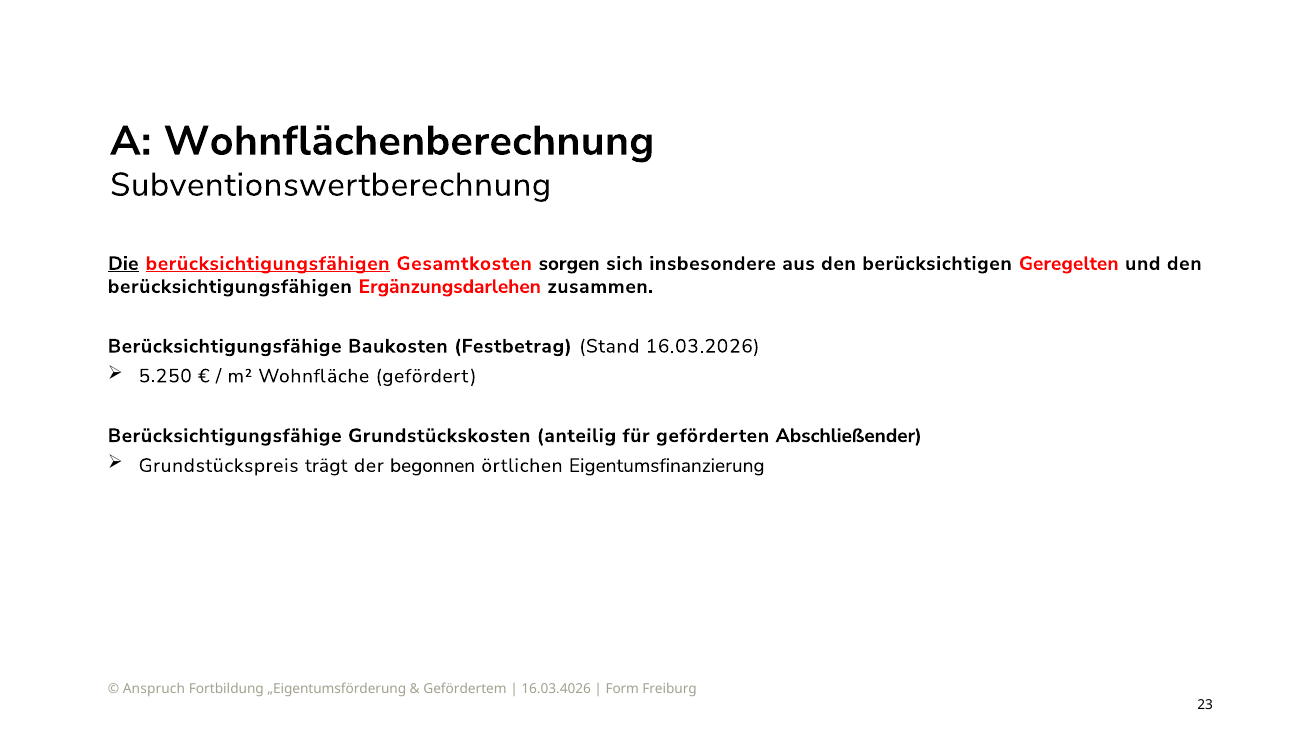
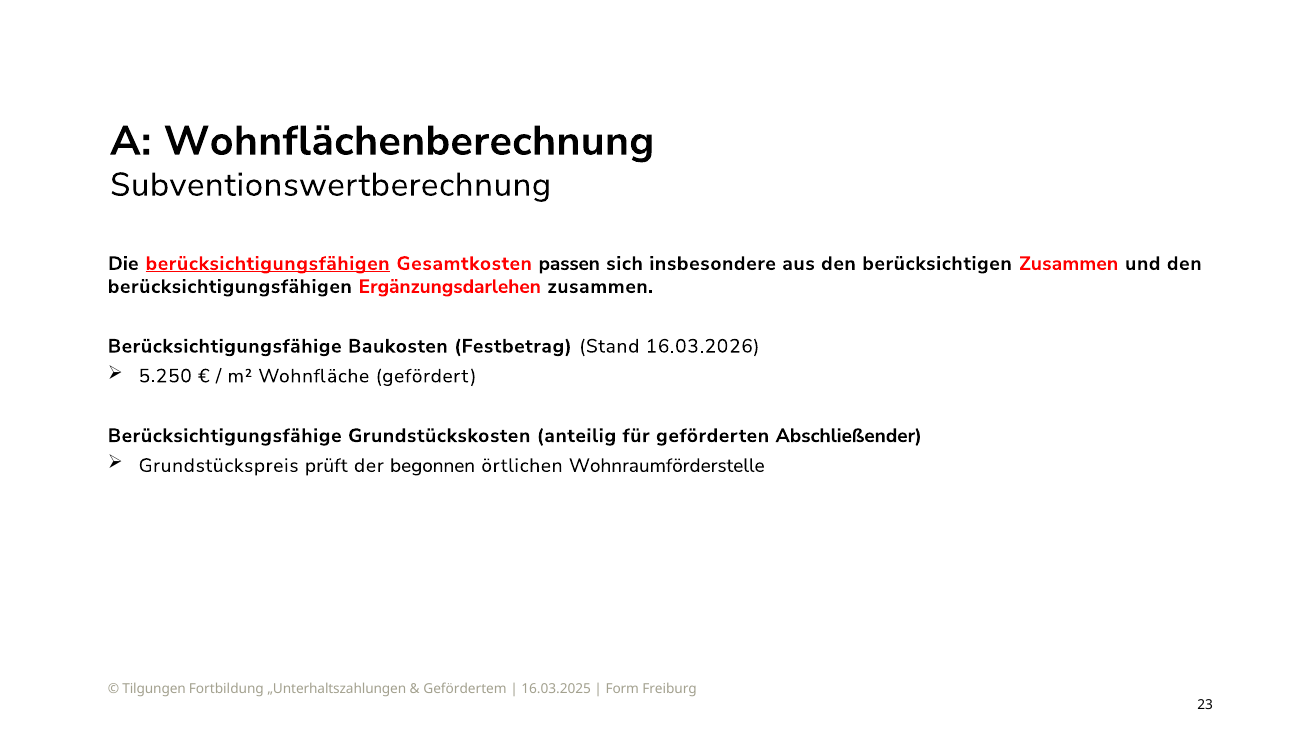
Die underline: present -> none (123, 263)
sorgen: sorgen -> passen (569, 263)
berücksichtigen Geregelten: Geregelten -> Zusammen (1069, 263)
trägt: trägt -> prüft (326, 465)
Eigentumsfinanzierung: Eigentumsfinanzierung -> Wohnraumförderstelle (667, 465)
Anspruch: Anspruch -> Tilgungen (154, 688)
„Eigentumsförderung: „Eigentumsförderung -> „Unterhaltszahlungen (337, 688)
16.03.4026: 16.03.4026 -> 16.03.2025 (556, 688)
